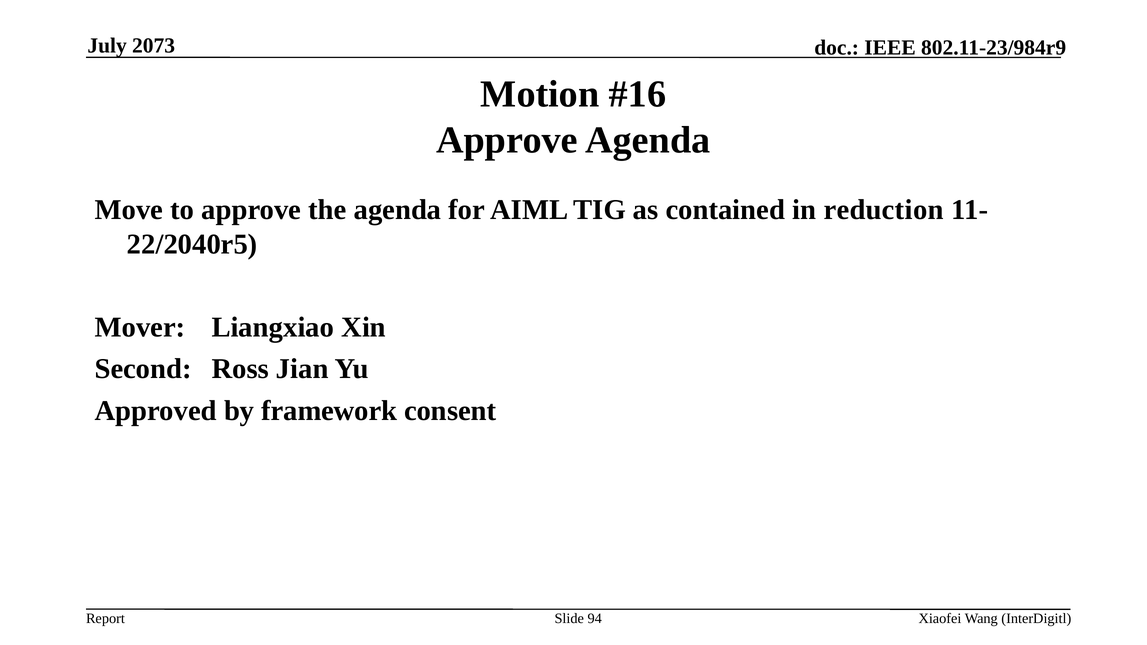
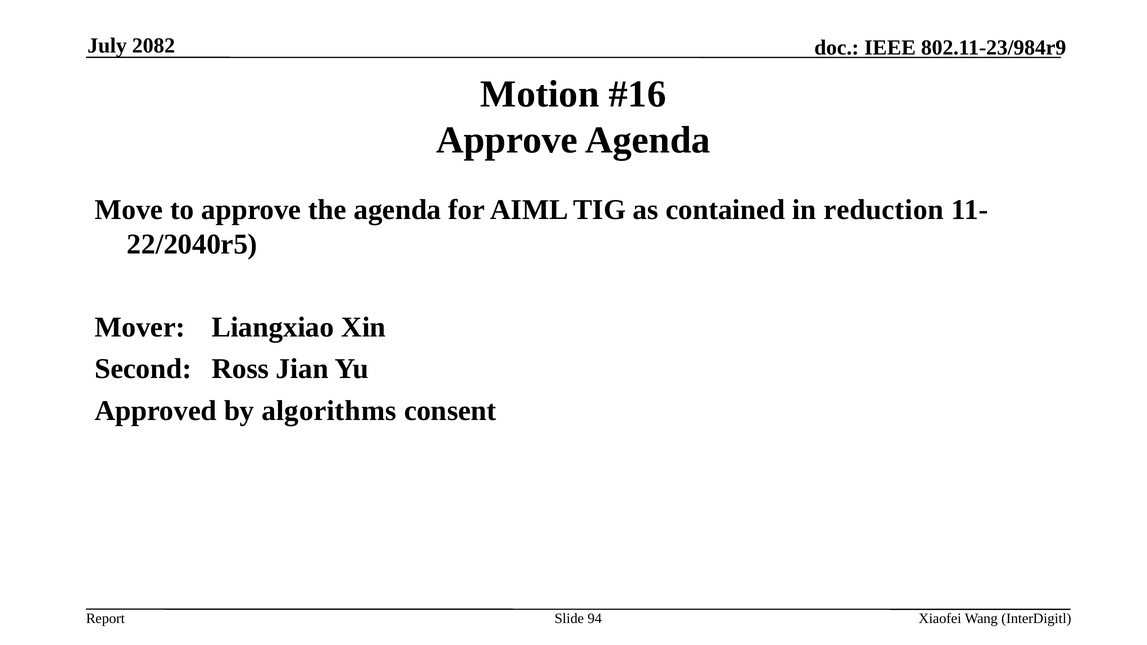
2073: 2073 -> 2082 (154, 46)
framework: framework -> algorithms (329, 411)
